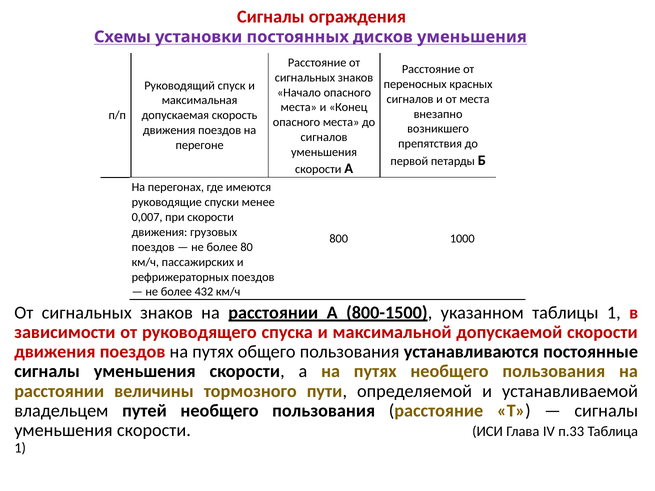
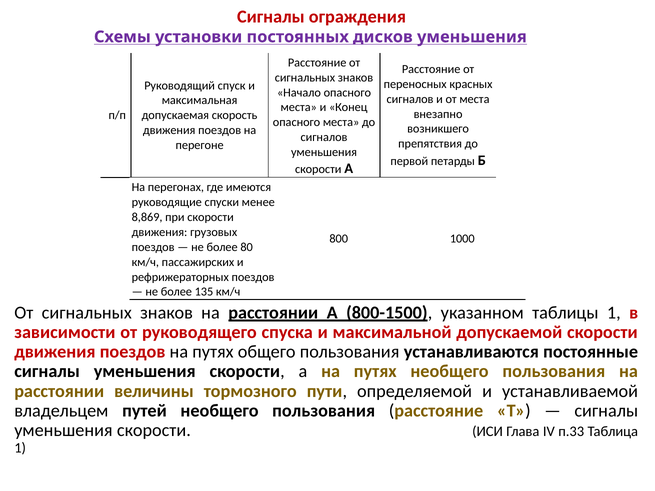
0,007: 0,007 -> 8,869 (147, 217)
432: 432 -> 135 (204, 292)
